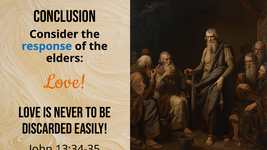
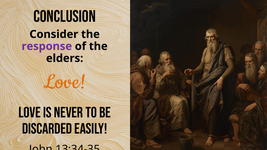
response colour: blue -> purple (47, 46)
